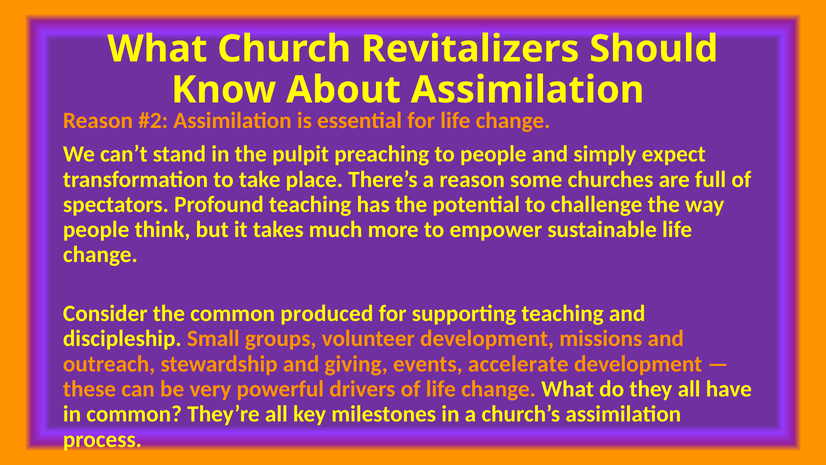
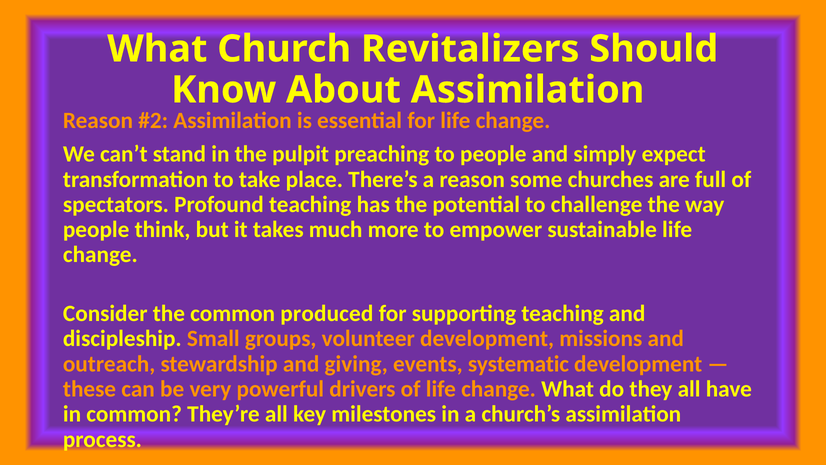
accelerate: accelerate -> systematic (518, 364)
